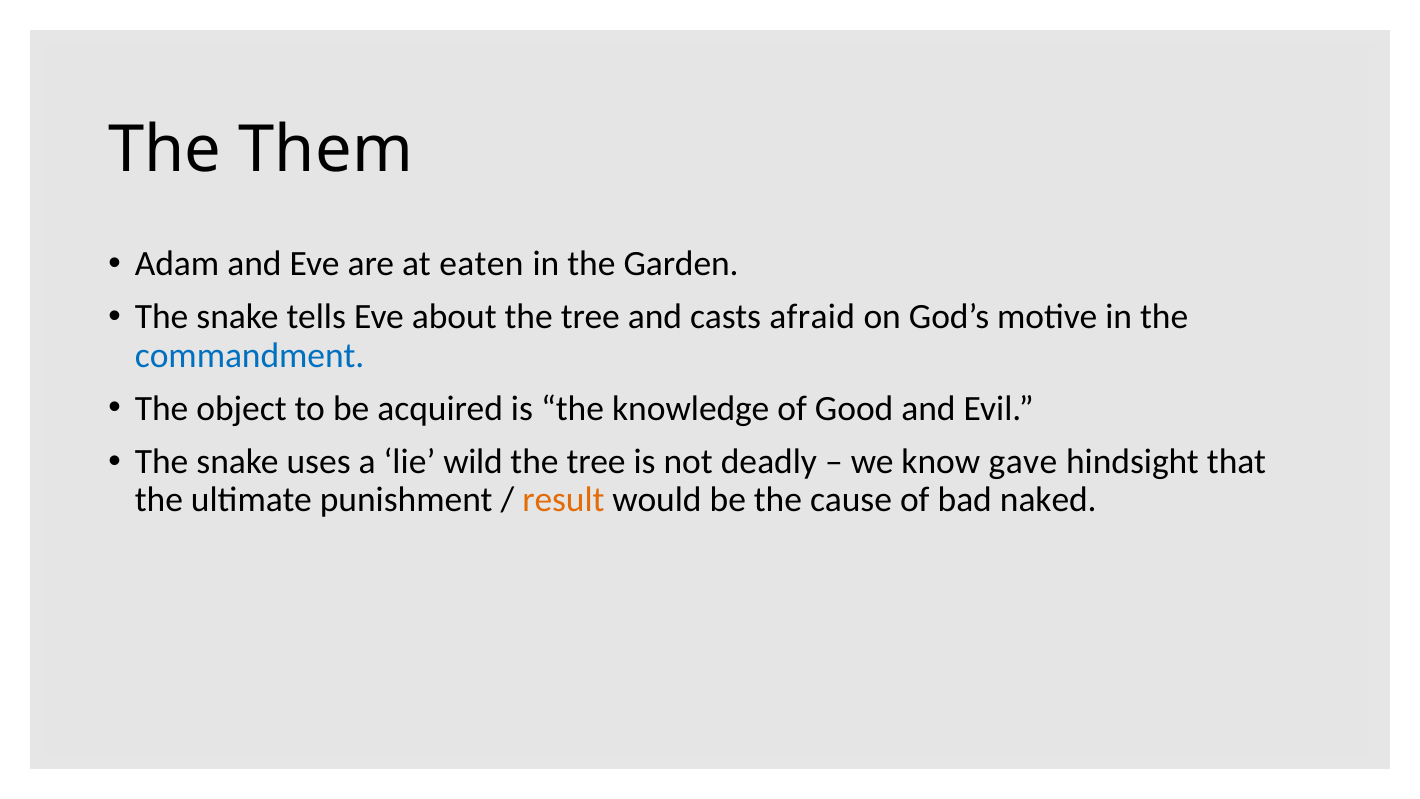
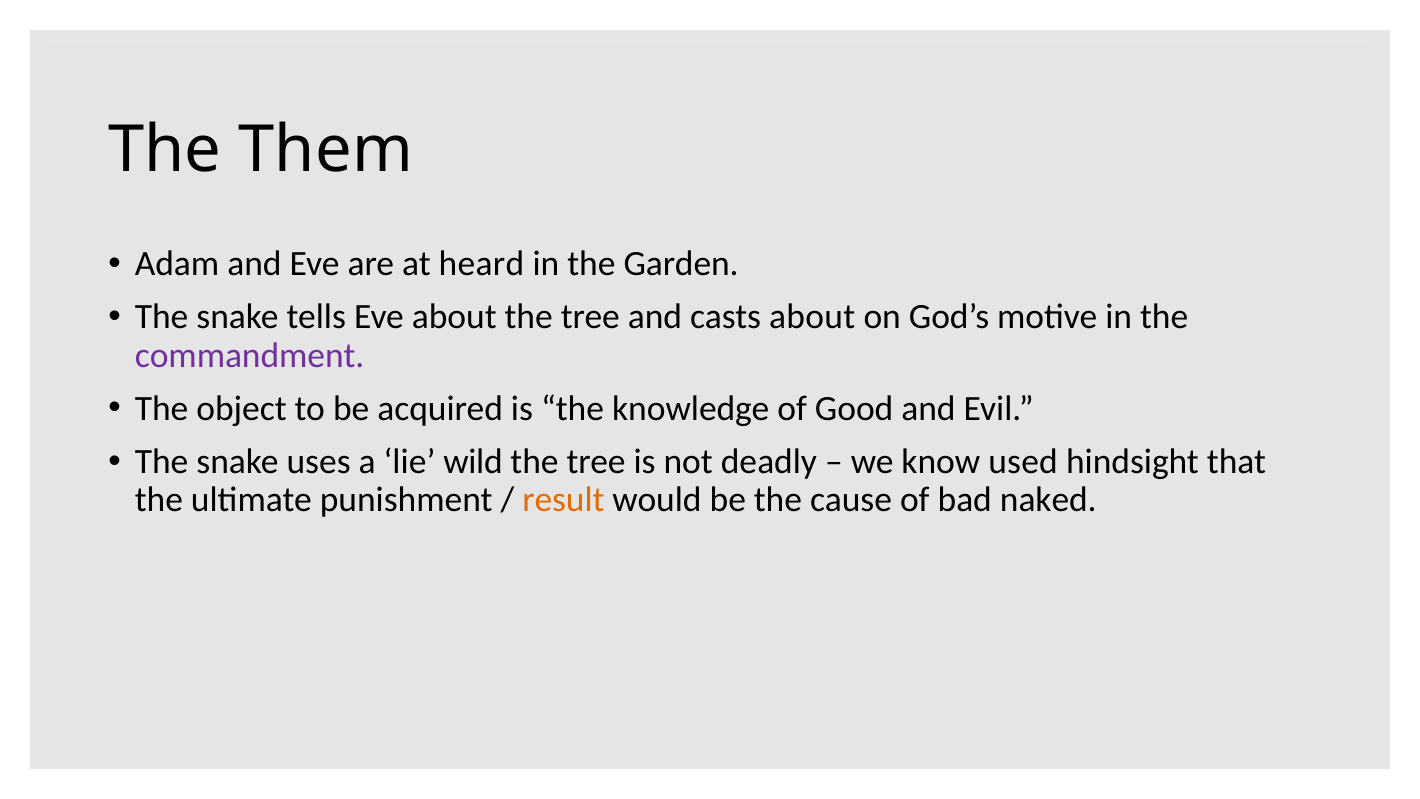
eaten: eaten -> heard (481, 264)
casts afraid: afraid -> about (812, 317)
commandment colour: blue -> purple (250, 355)
gave: gave -> used (1023, 462)
